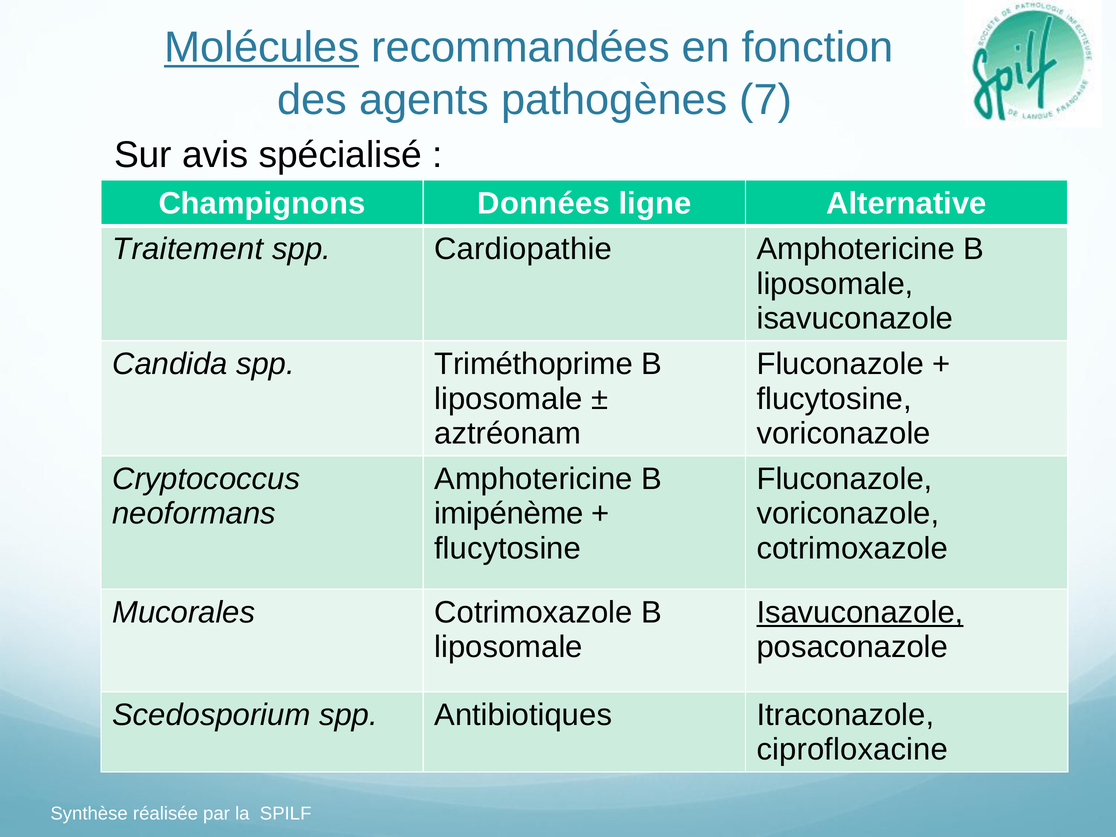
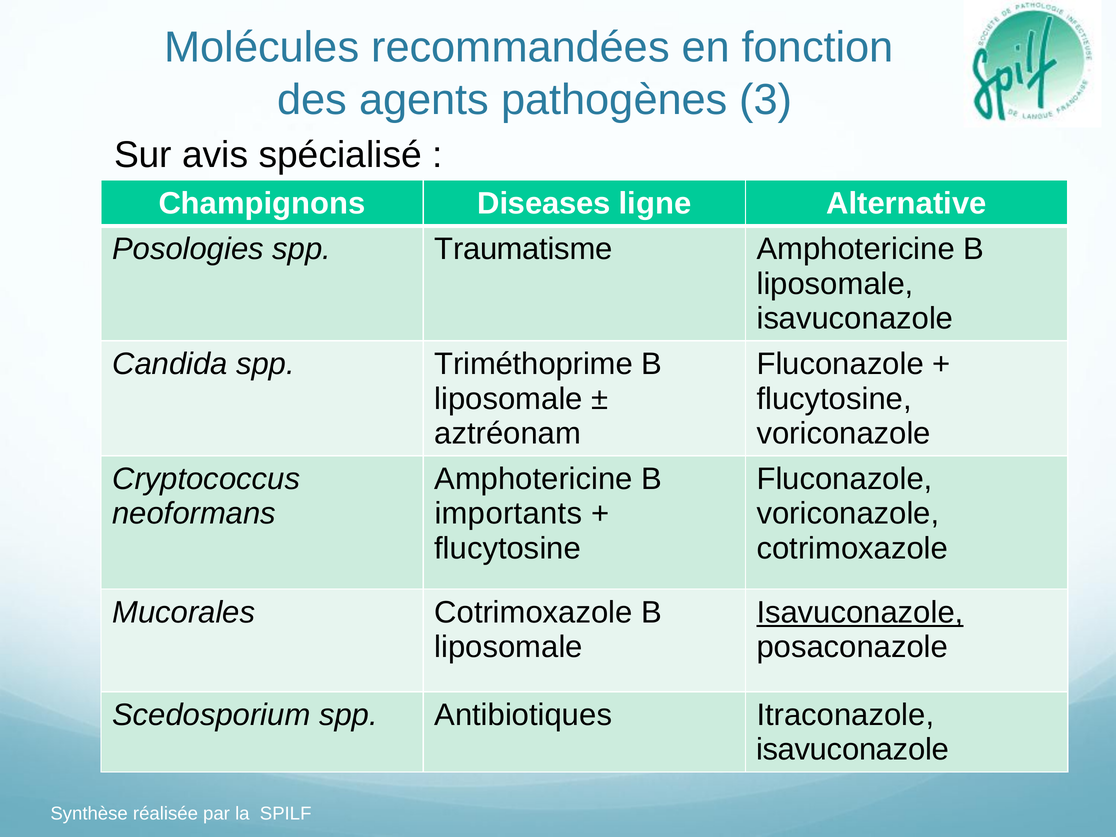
Molécules underline: present -> none (262, 48)
7: 7 -> 3 (766, 100)
Données: Données -> Diseases (544, 203)
Traitement: Traitement -> Posologies (188, 249)
Cardiopathie: Cardiopathie -> Traumatisme (523, 249)
imipénème: imipénème -> importants (508, 514)
ciprofloxacine: ciprofloxacine -> isavuconazole (852, 750)
